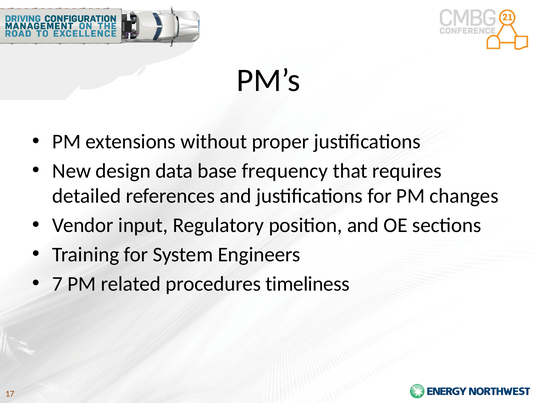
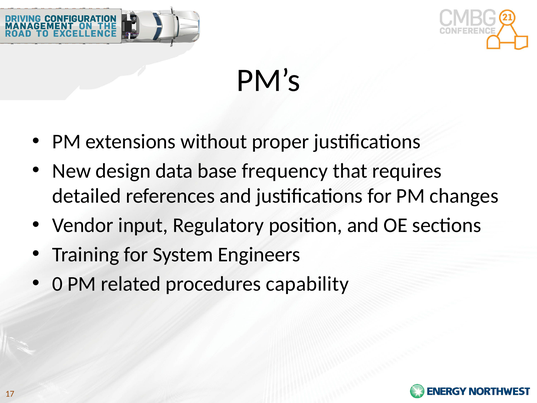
7: 7 -> 0 (58, 284)
timeliness: timeliness -> capability (307, 284)
